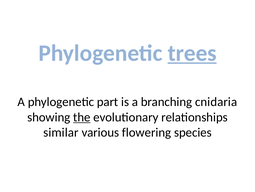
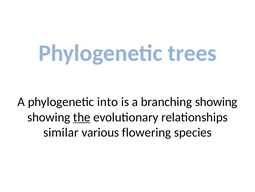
trees underline: present -> none (192, 53)
part: part -> into (108, 101)
branching cnidaria: cnidaria -> showing (216, 101)
